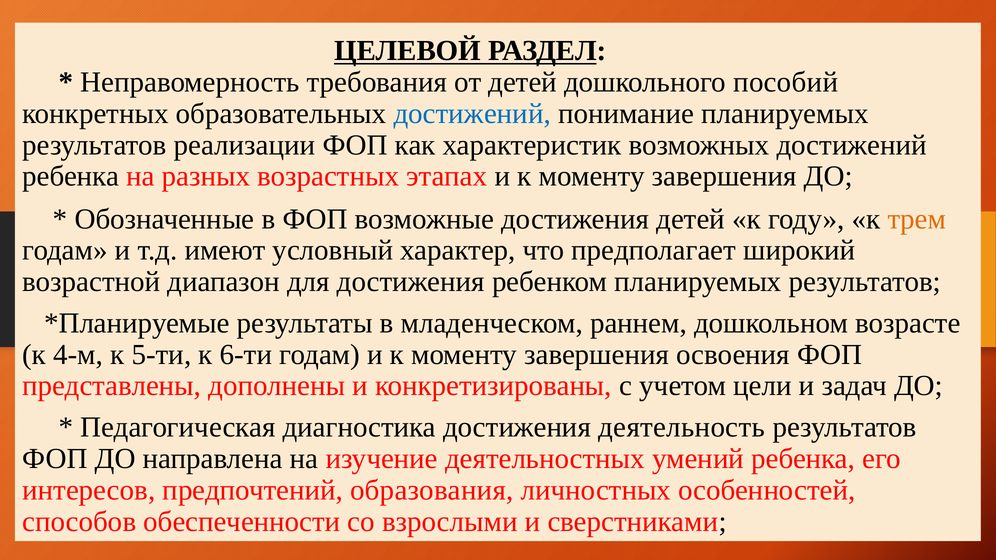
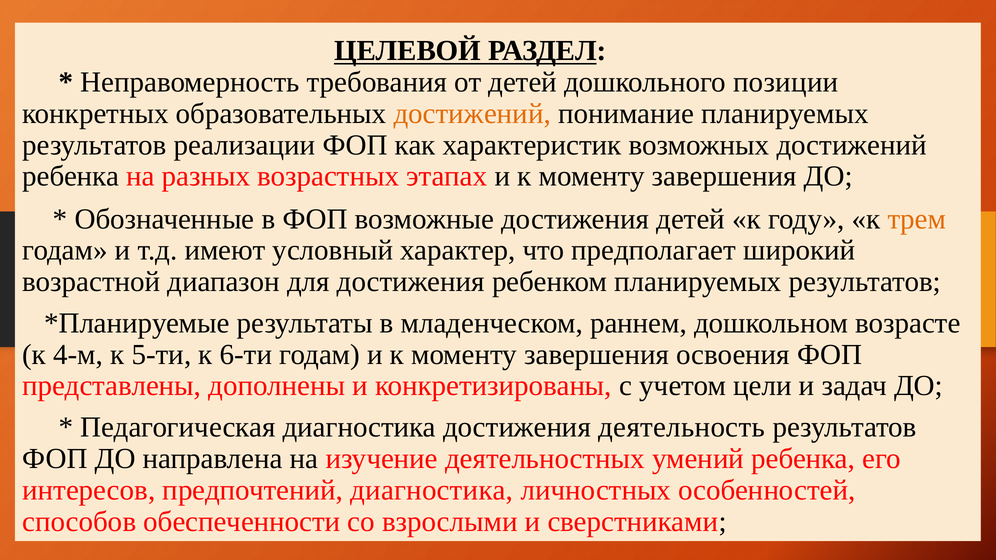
пособий: пособий -> позиции (786, 82)
достижений colour: blue -> orange (472, 114)
предпочтений образования: образования -> диагностика (432, 490)
